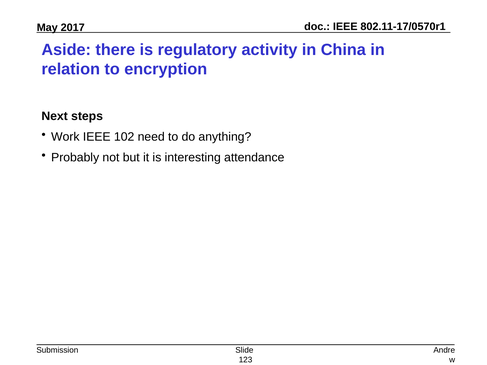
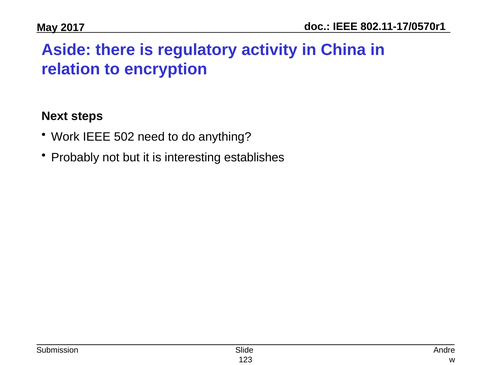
102: 102 -> 502 (124, 137)
attendance: attendance -> establishes (254, 158)
